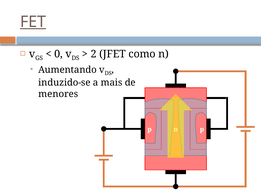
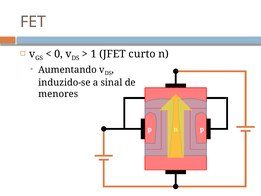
FET underline: present -> none (33, 22)
2: 2 -> 1 (94, 54)
como: como -> curto (142, 54)
mais: mais -> sinal (112, 83)
